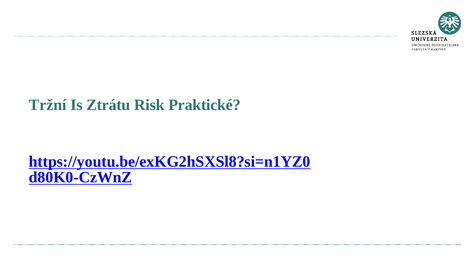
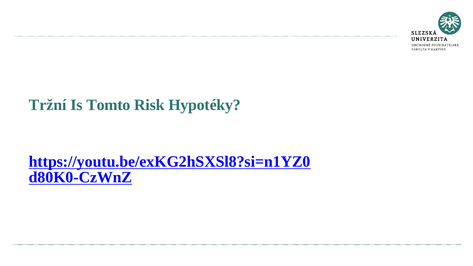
Ztrátu: Ztrátu -> Tomto (108, 105)
Praktické: Praktické -> Hypotéky (205, 105)
